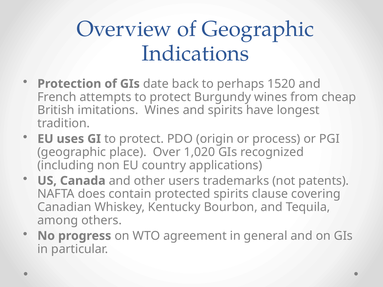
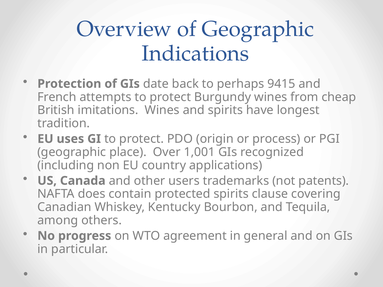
1520: 1520 -> 9415 (281, 84)
1,020: 1,020 -> 1,001 (199, 152)
